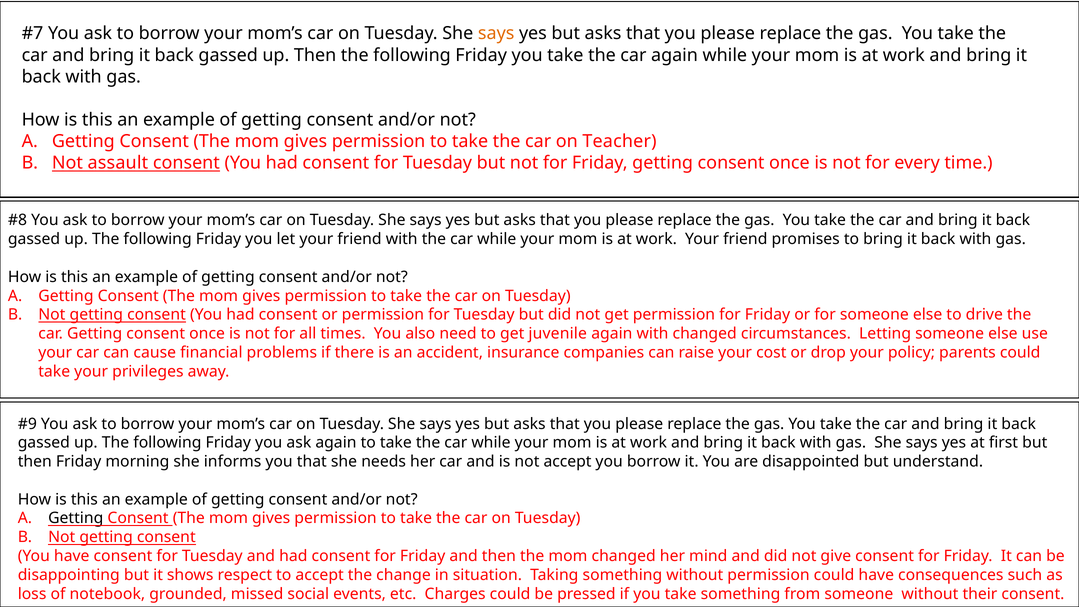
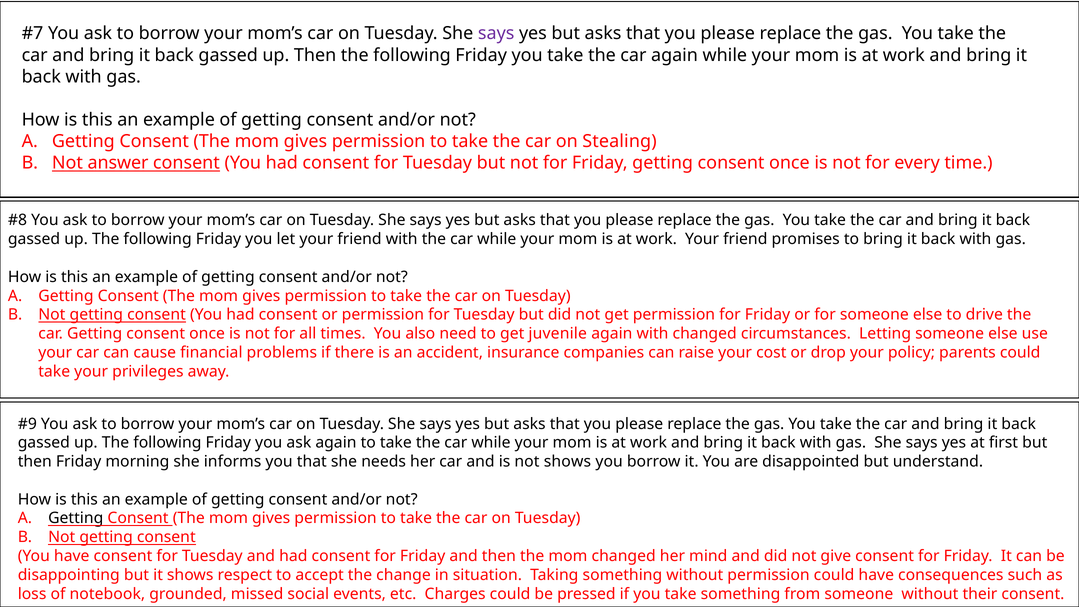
says colour: orange -> purple (496, 34)
Teacher: Teacher -> Stealing (619, 141)
assault: assault -> answer (118, 163)
not accept: accept -> shows (567, 462)
